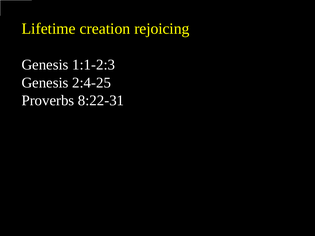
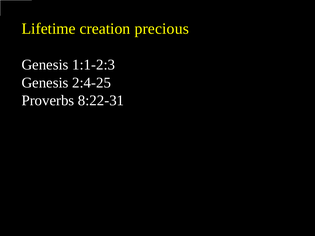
rejoicing: rejoicing -> precious (162, 29)
